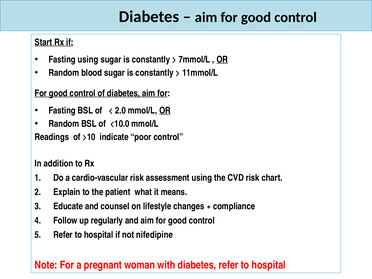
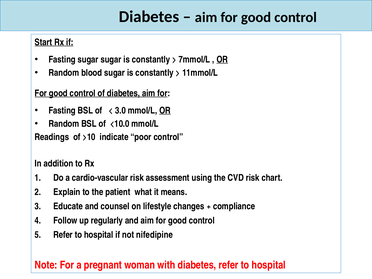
Fasting using: using -> sugar (88, 60)
2.0: 2.0 -> 3.0 (120, 111)
